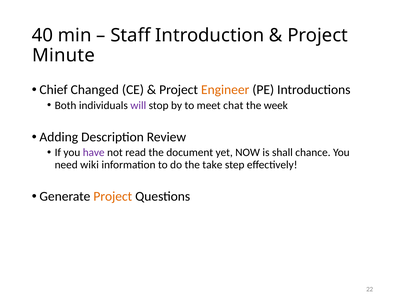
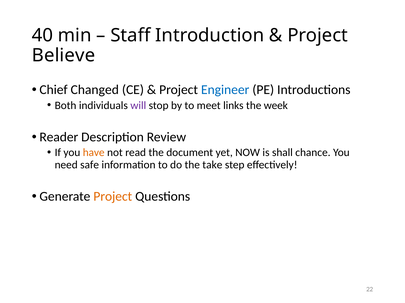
Minute: Minute -> Believe (64, 55)
Engineer colour: orange -> blue (225, 90)
chat: chat -> links (233, 106)
Adding: Adding -> Reader (59, 137)
have colour: purple -> orange (94, 153)
wiki: wiki -> safe (90, 165)
